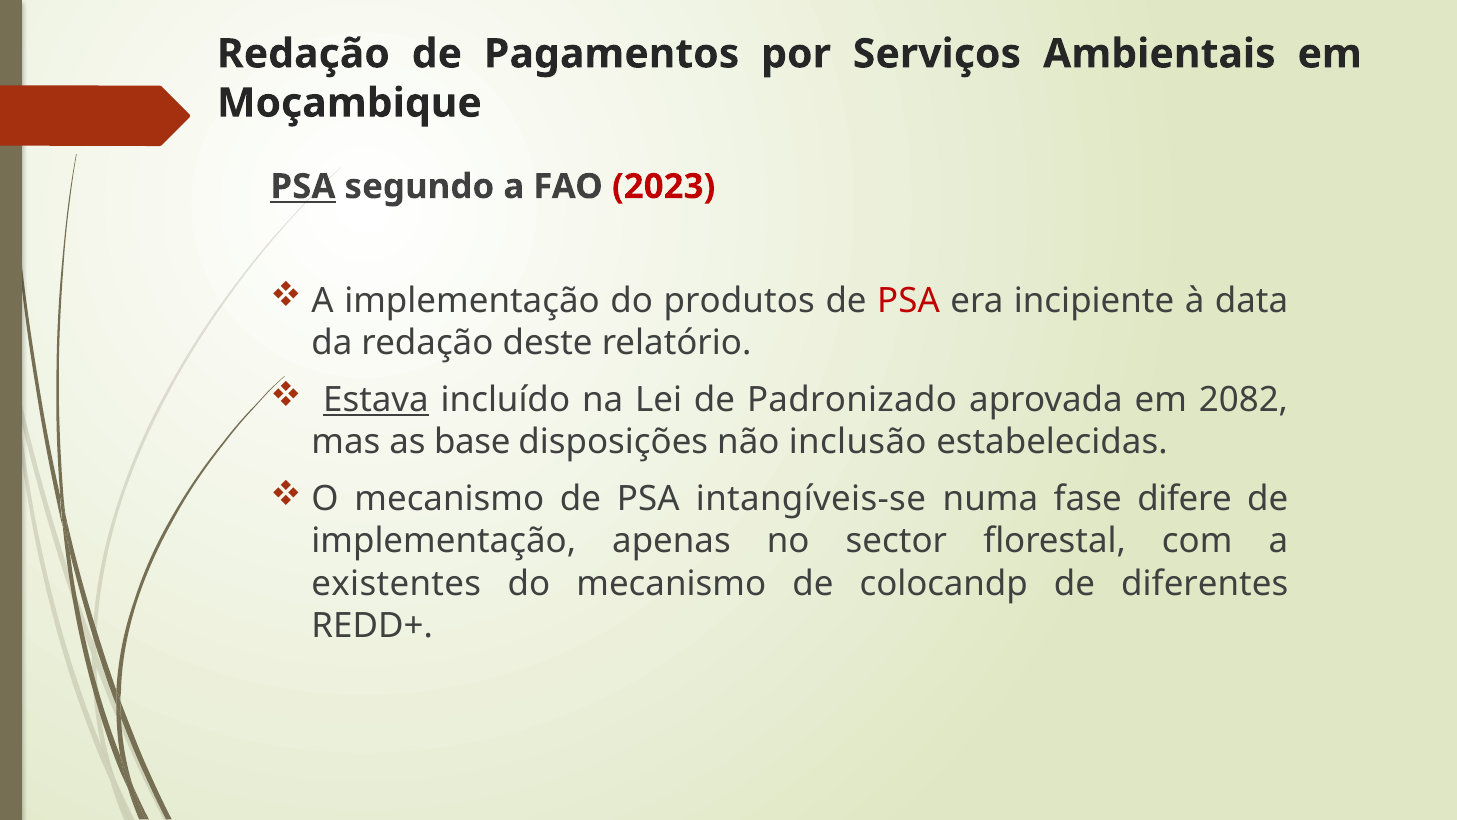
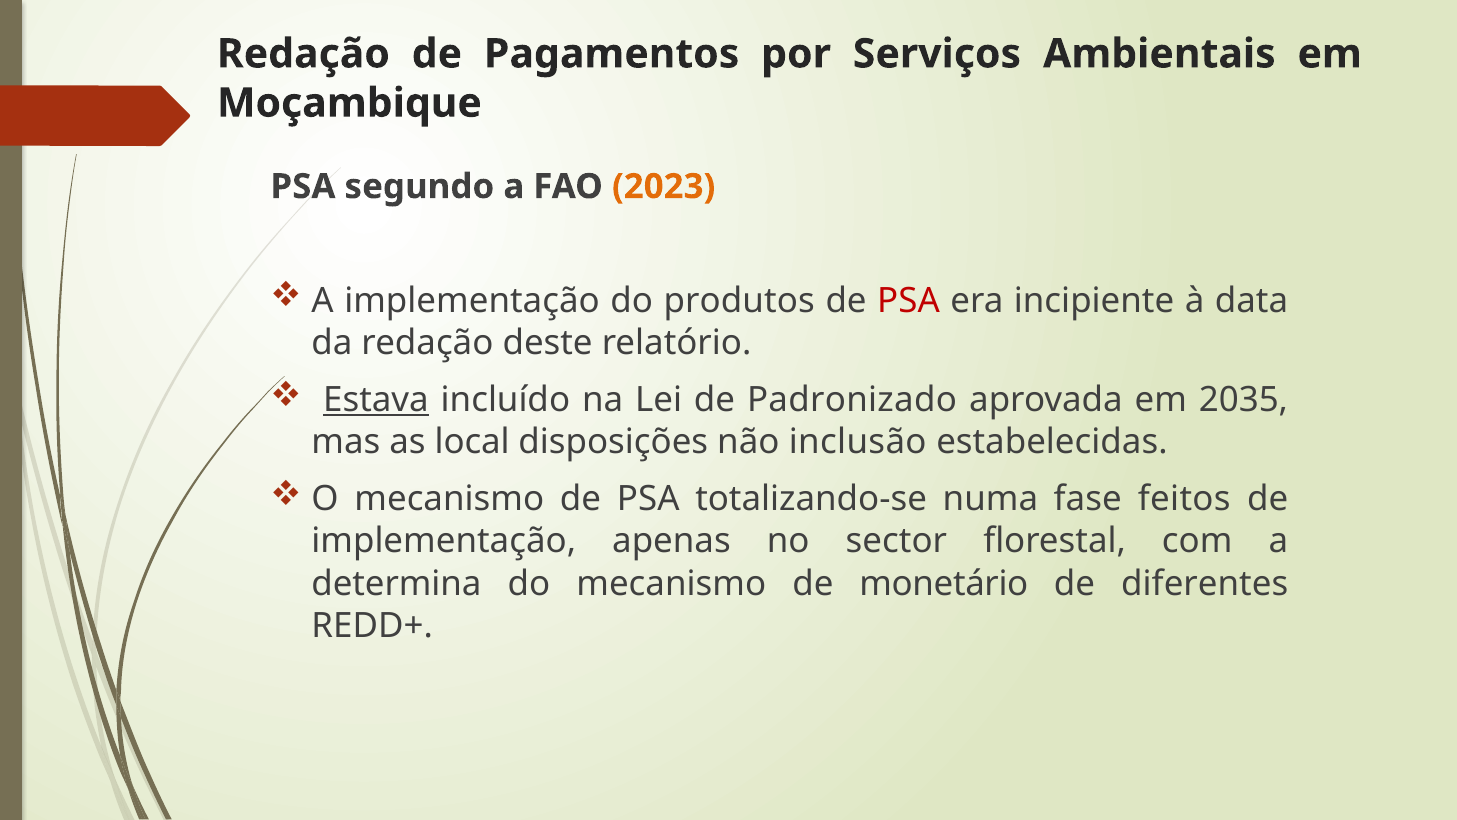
PSA underline: present -> none (303, 187)
2023 colour: red -> orange (664, 187)
2082: 2082 -> 2035 (1244, 400)
base: base -> local (472, 442)
intangíveis-se: intangíveis-se -> totalizando-se (811, 499)
difere: difere -> feitos (1184, 499)
existentes: existentes -> determina (396, 583)
colocandp: colocandp -> monetário (944, 583)
